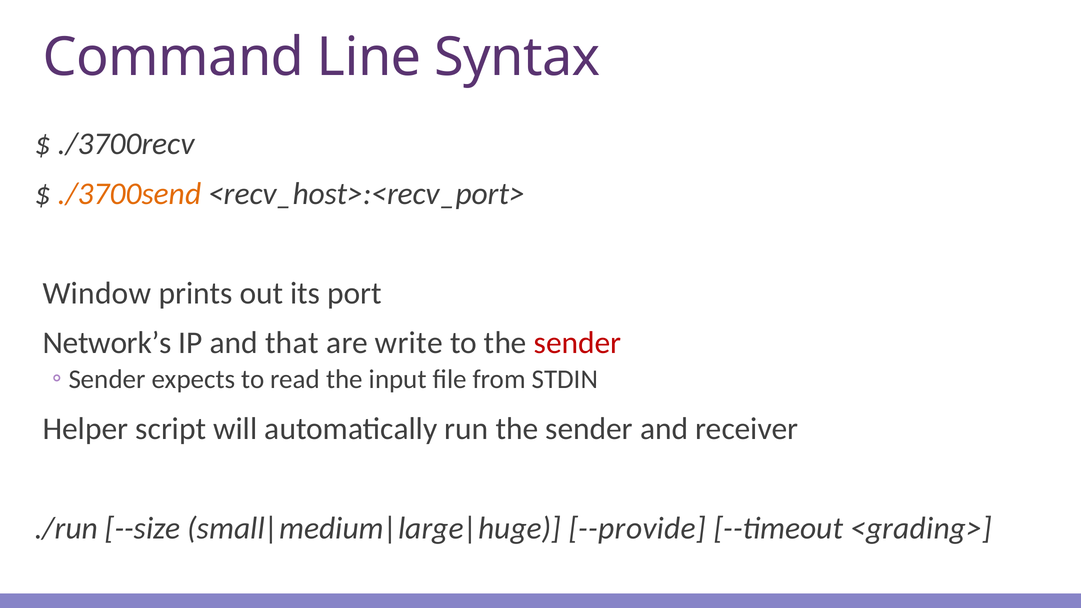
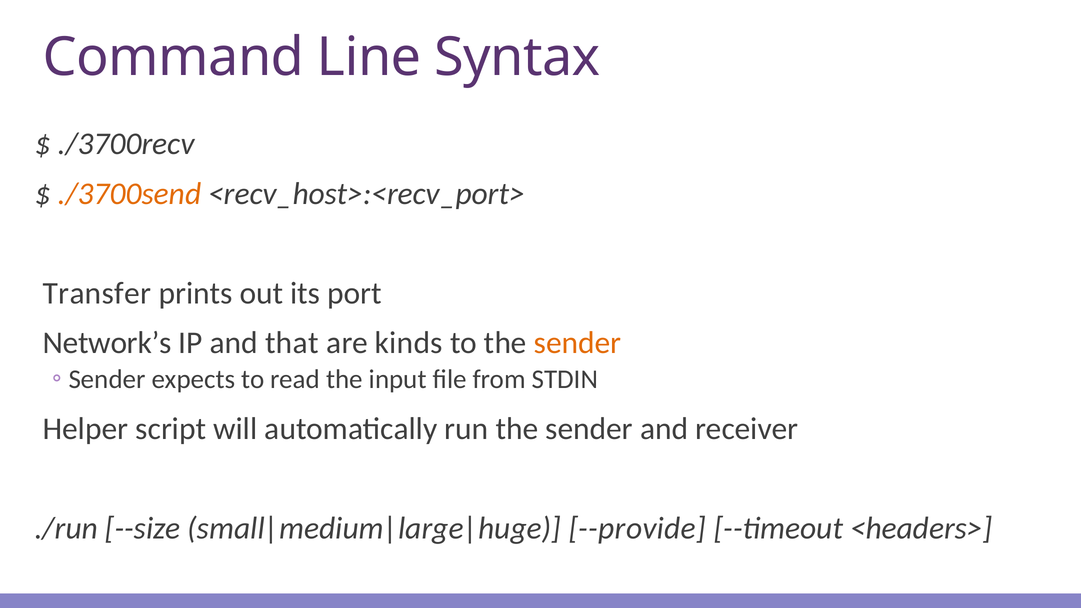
Window: Window -> Transfer (97, 293)
write: write -> kinds (409, 343)
sender colour: red -> orange (578, 343)
<grading>: <grading> -> <headers> (921, 528)
